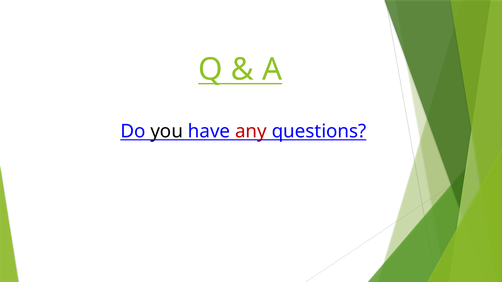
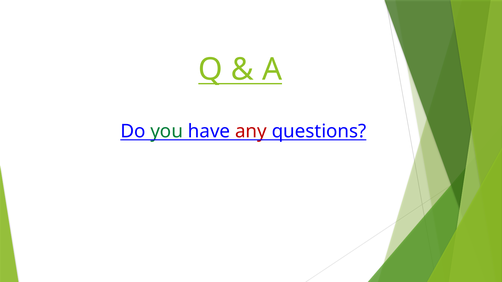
you colour: black -> green (167, 132)
